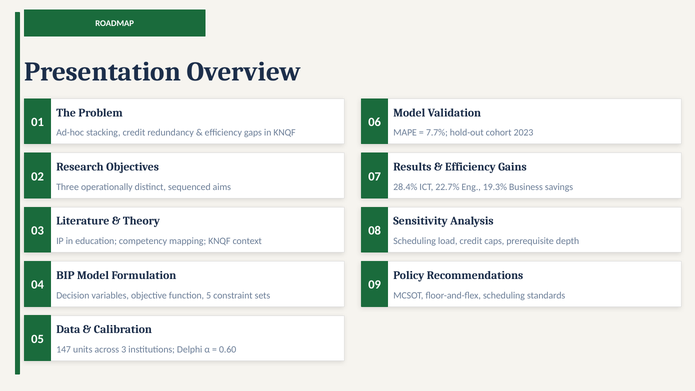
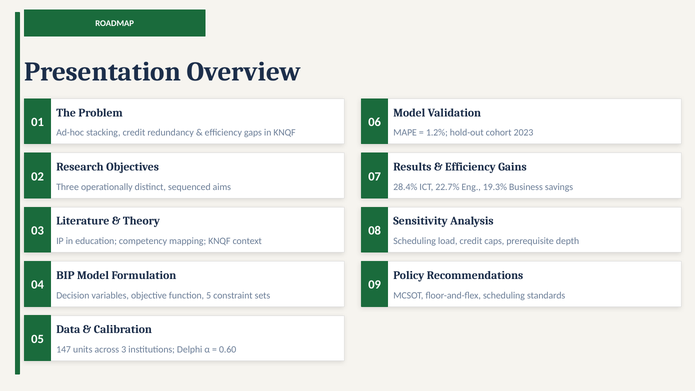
7.7%: 7.7% -> 1.2% (437, 133)
